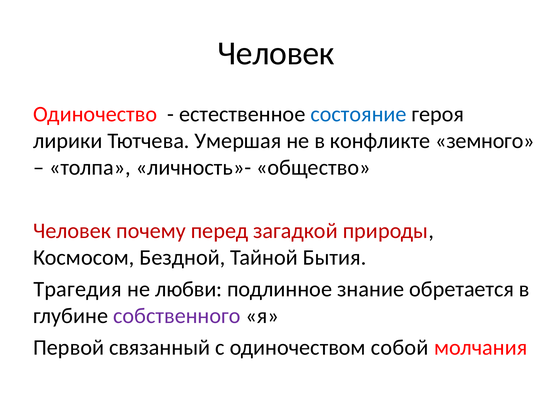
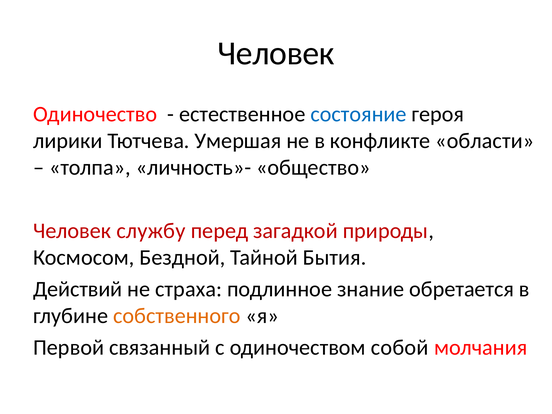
земного: земного -> области (485, 141)
почему: почему -> службу (151, 231)
Трагедия: Трагедия -> Действий (78, 289)
любви: любви -> страха (189, 289)
собственного colour: purple -> orange (177, 316)
